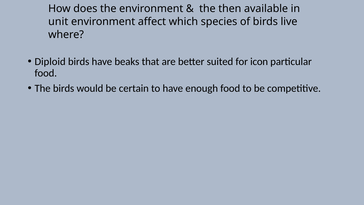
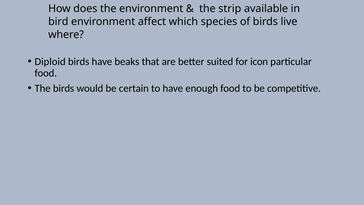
then: then -> strip (230, 9)
unit: unit -> bird (58, 22)
